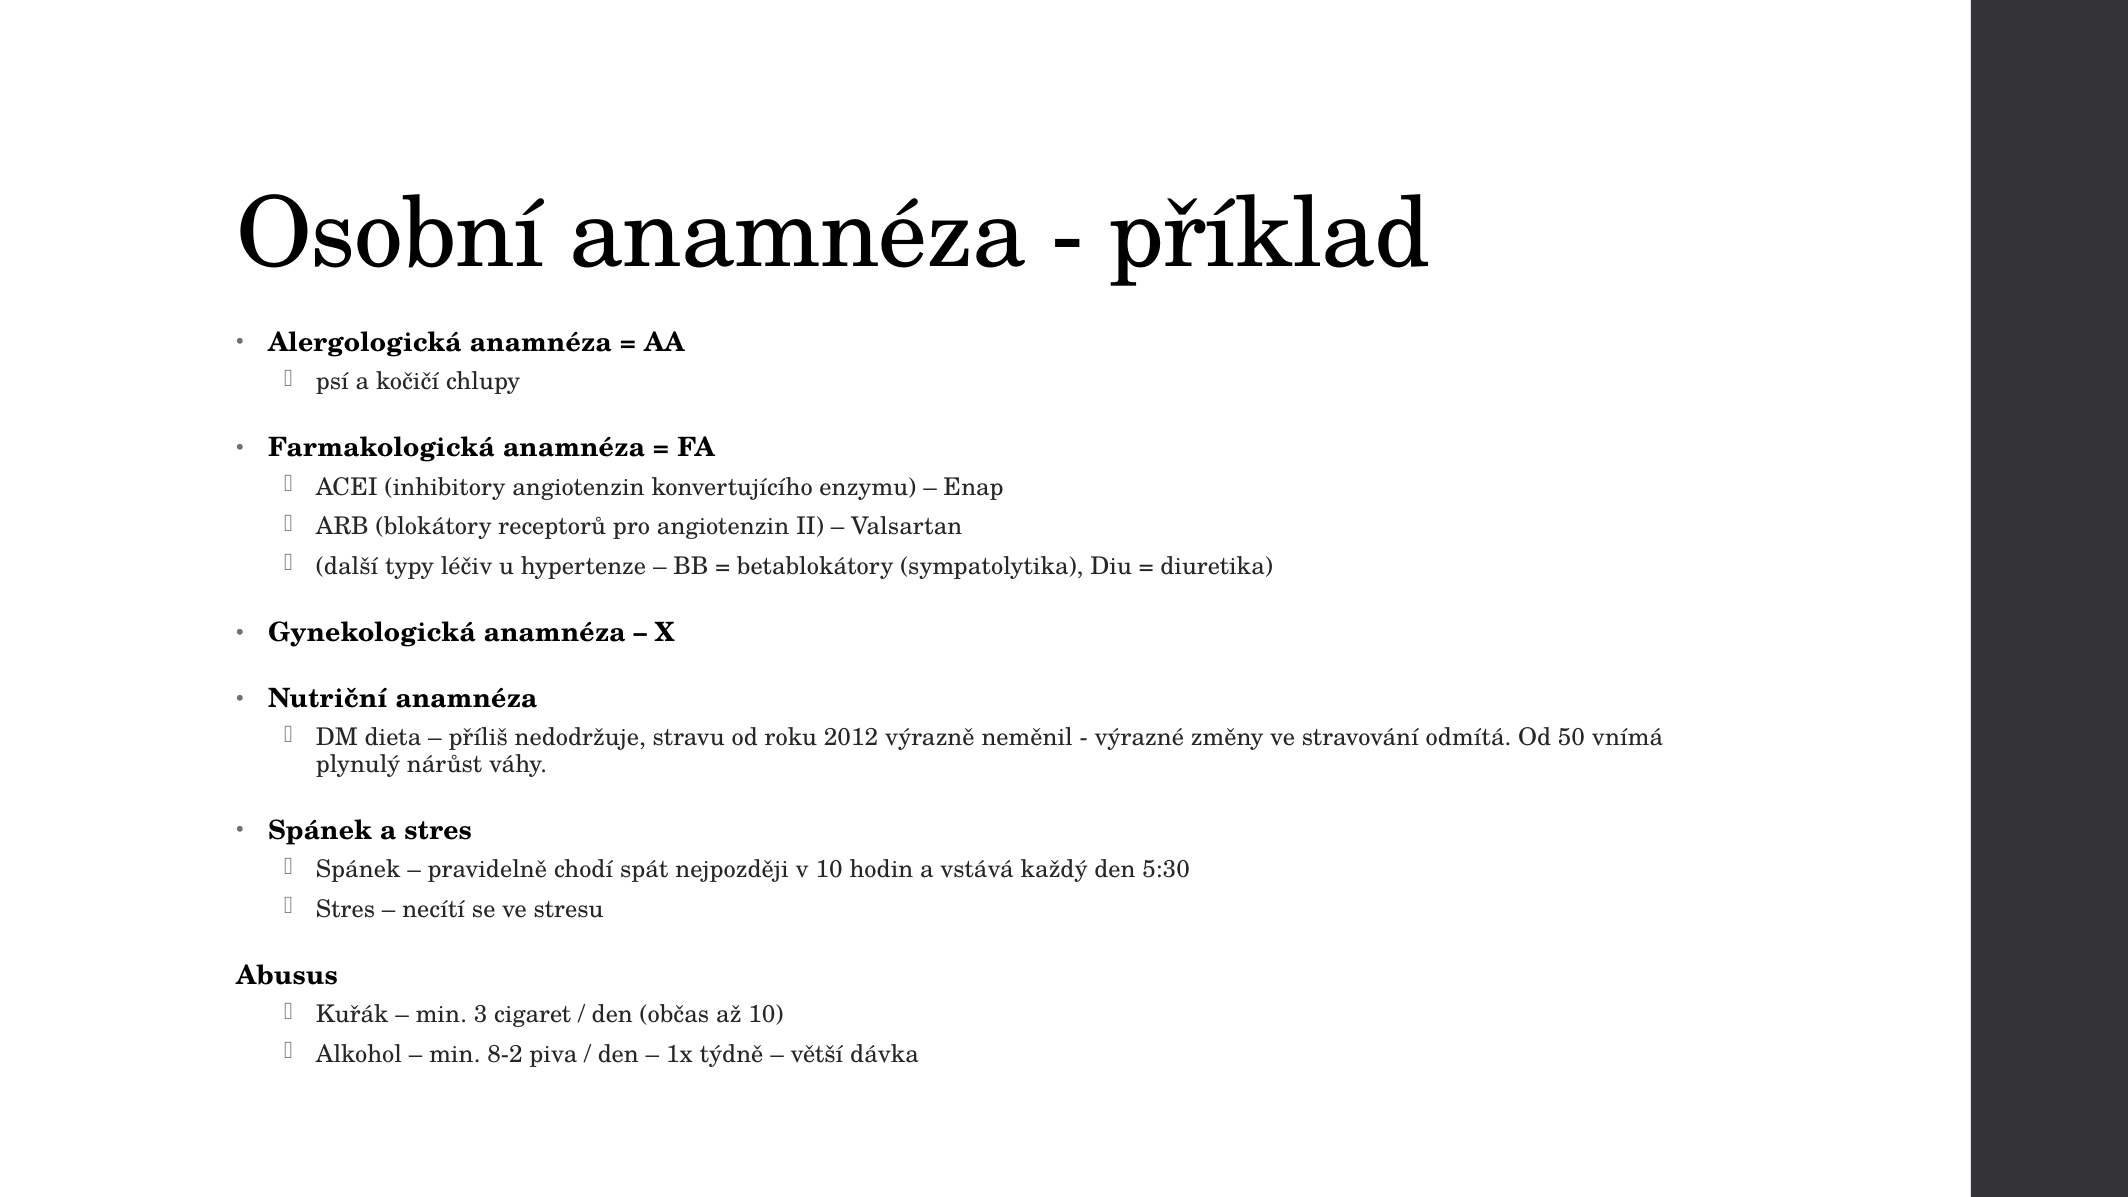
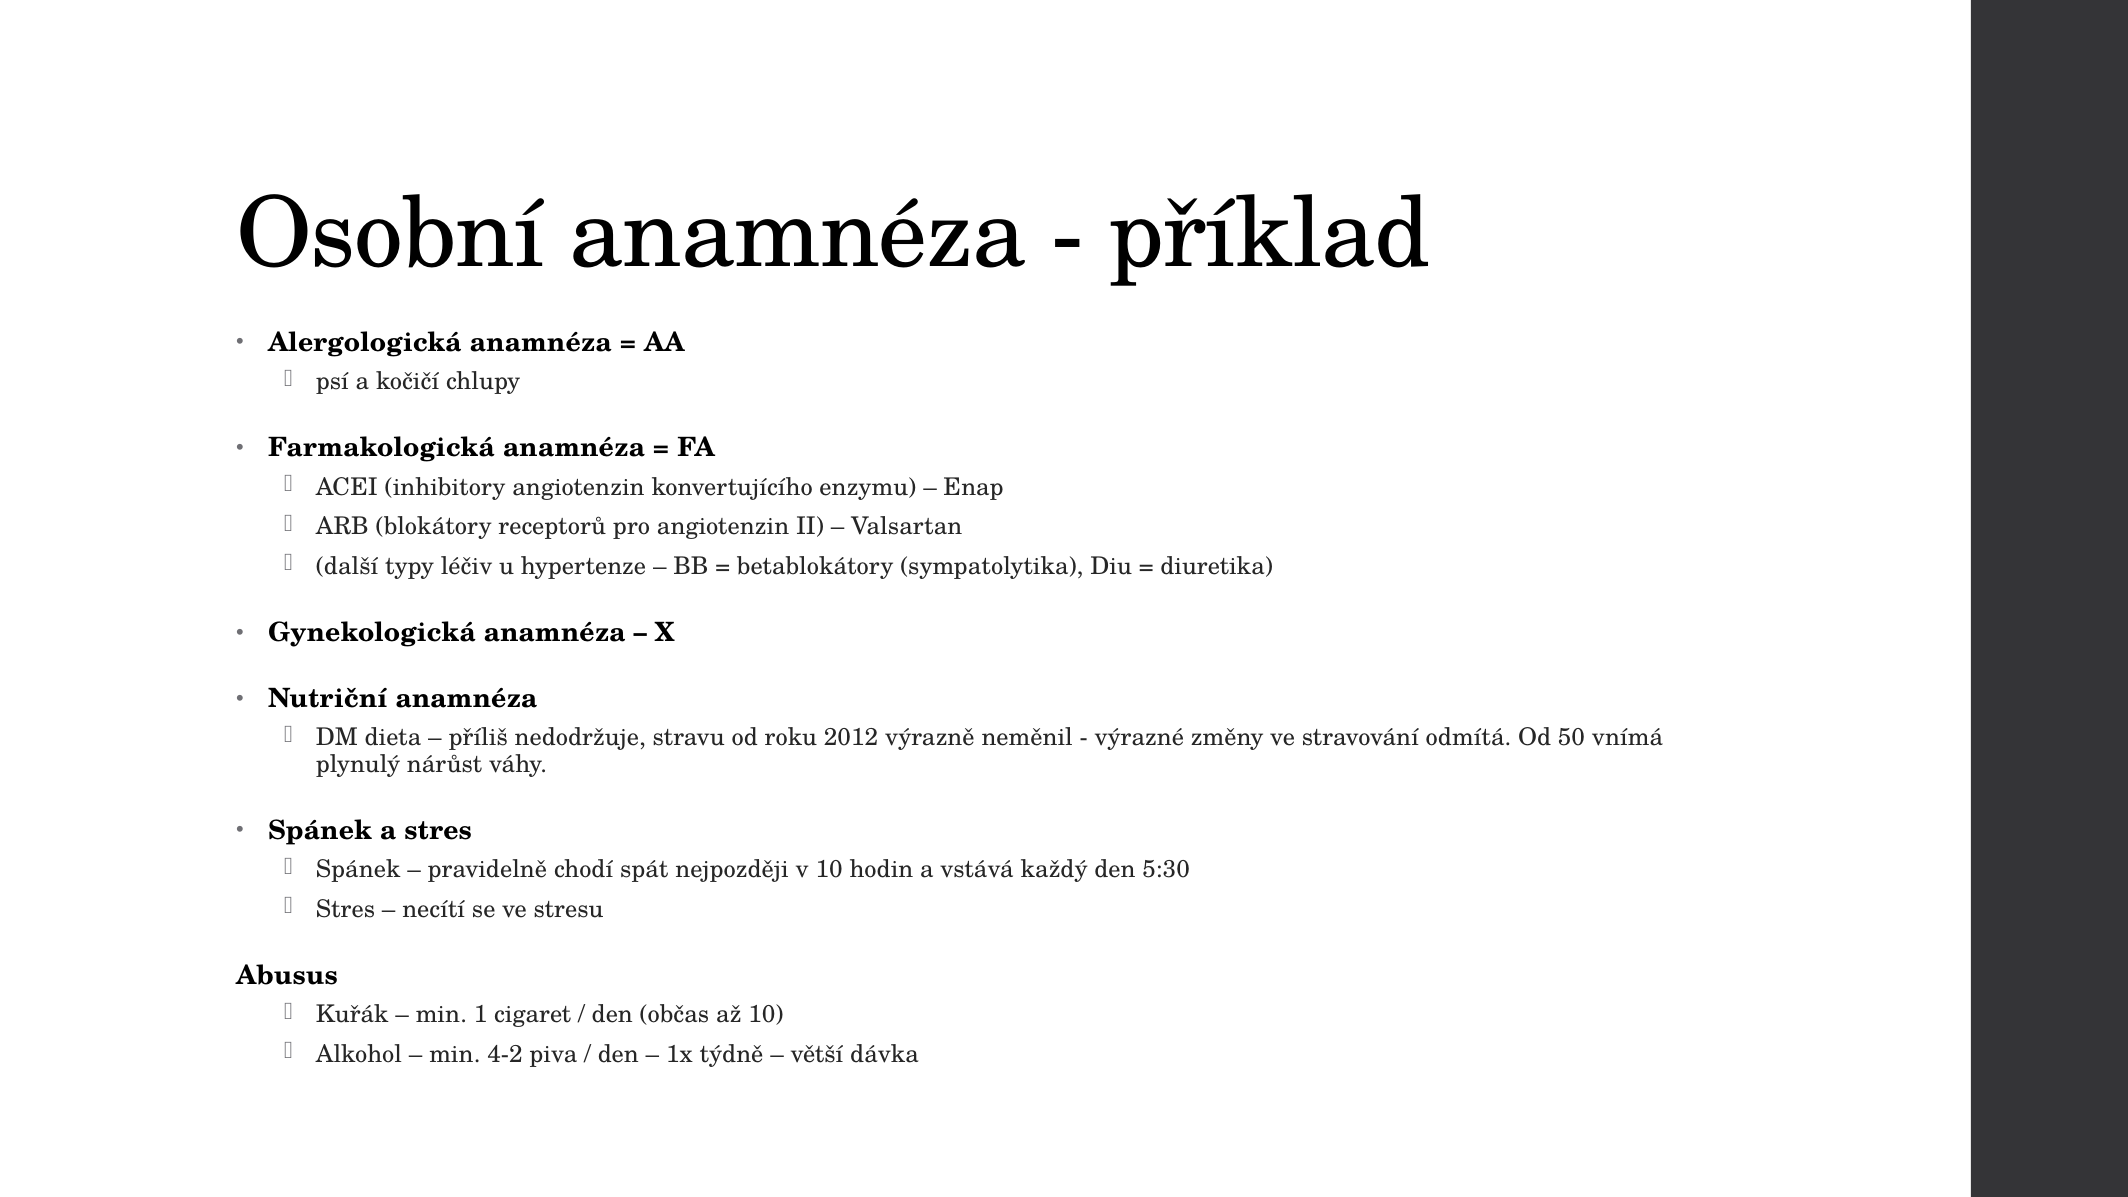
3: 3 -> 1 (481, 1015)
8-2: 8-2 -> 4-2 (505, 1054)
